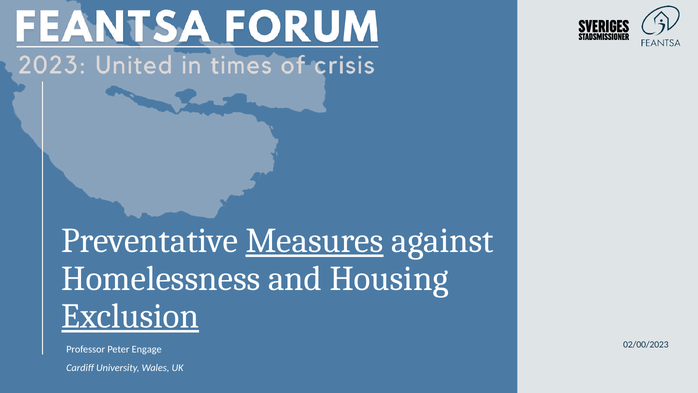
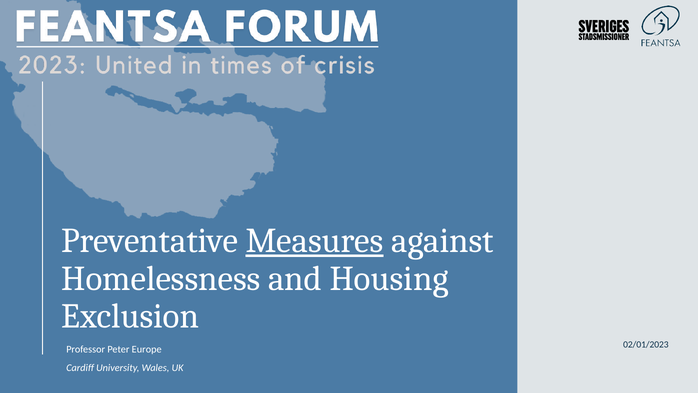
Exclusion underline: present -> none (130, 316)
02/00/2023: 02/00/2023 -> 02/01/2023 (646, 344)
Engage: Engage -> Europe (147, 349)
